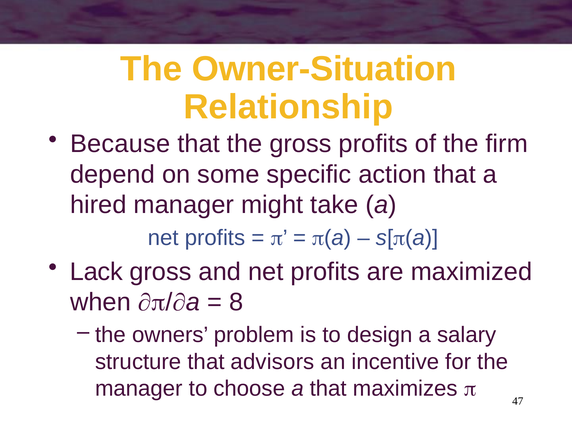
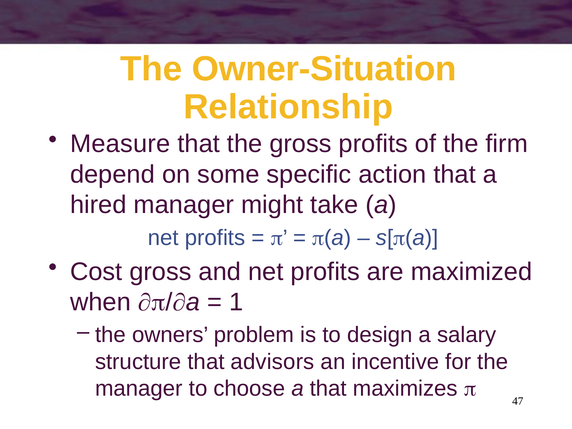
Because: Because -> Measure (120, 144)
Lack: Lack -> Cost (96, 272)
8: 8 -> 1 (236, 302)
